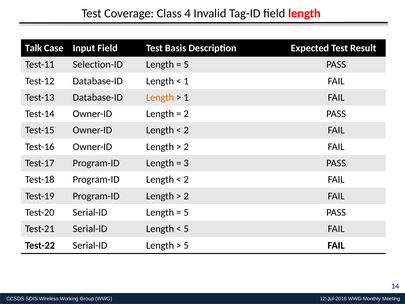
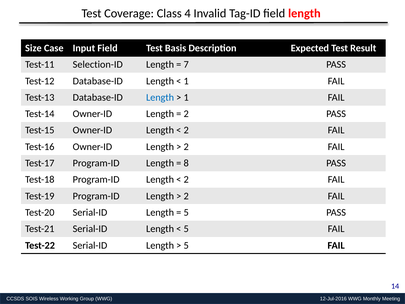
Talk: Talk -> Size (33, 48)
5: 5 -> 7 (186, 65)
Length colour: orange -> blue (160, 97)
3: 3 -> 8 (186, 163)
